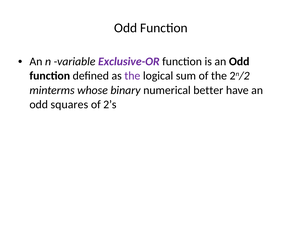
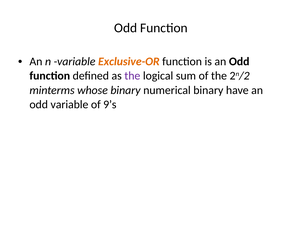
Exclusive-OR colour: purple -> orange (129, 62)
numerical better: better -> binary (208, 90)
odd squares: squares -> variable (69, 105)
2’s: 2’s -> 9’s (110, 105)
